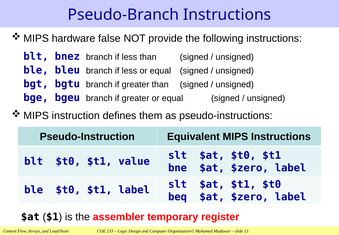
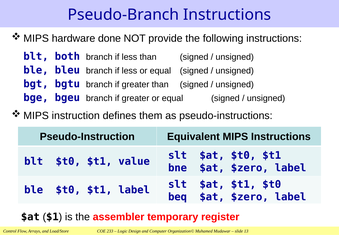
false: false -> done (109, 38)
bnez: bnez -> both (67, 56)
